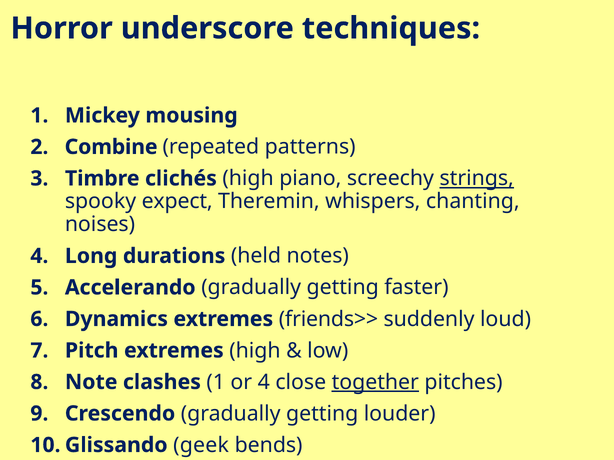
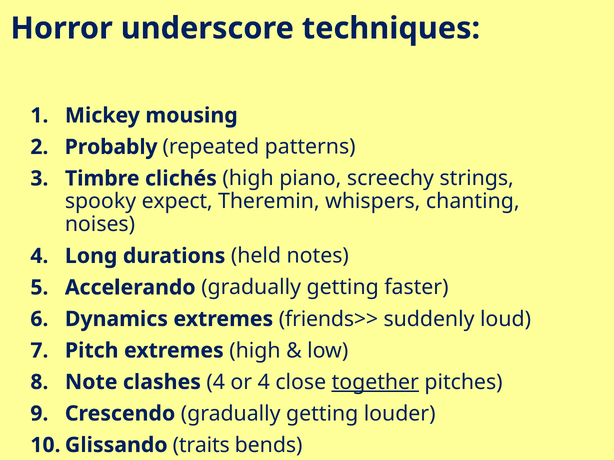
Combine: Combine -> Probably (111, 147)
strings underline: present -> none (477, 179)
clashes 1: 1 -> 4 (216, 382)
geek: geek -> traits (201, 446)
